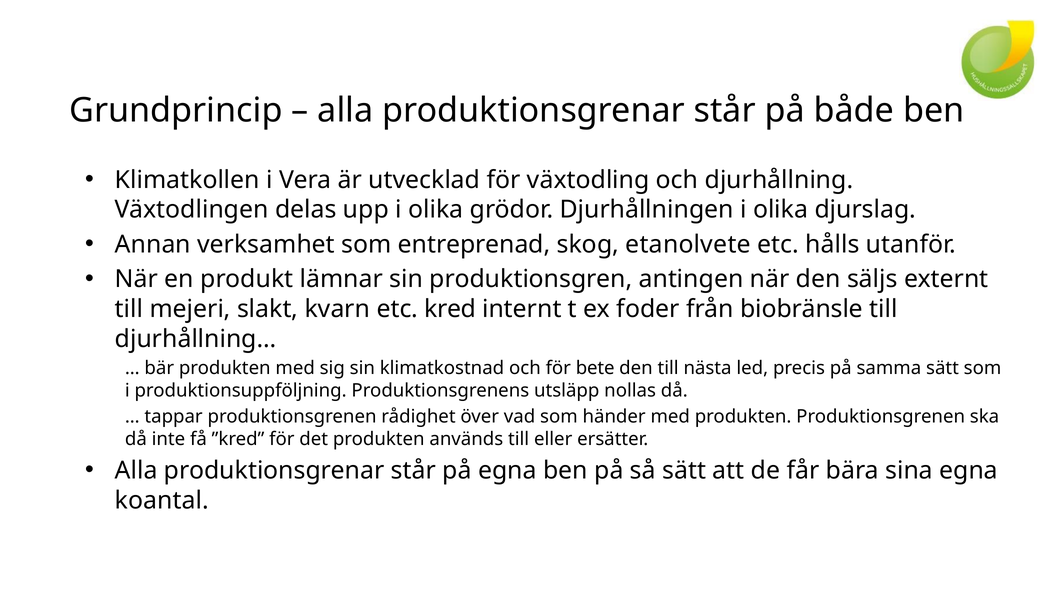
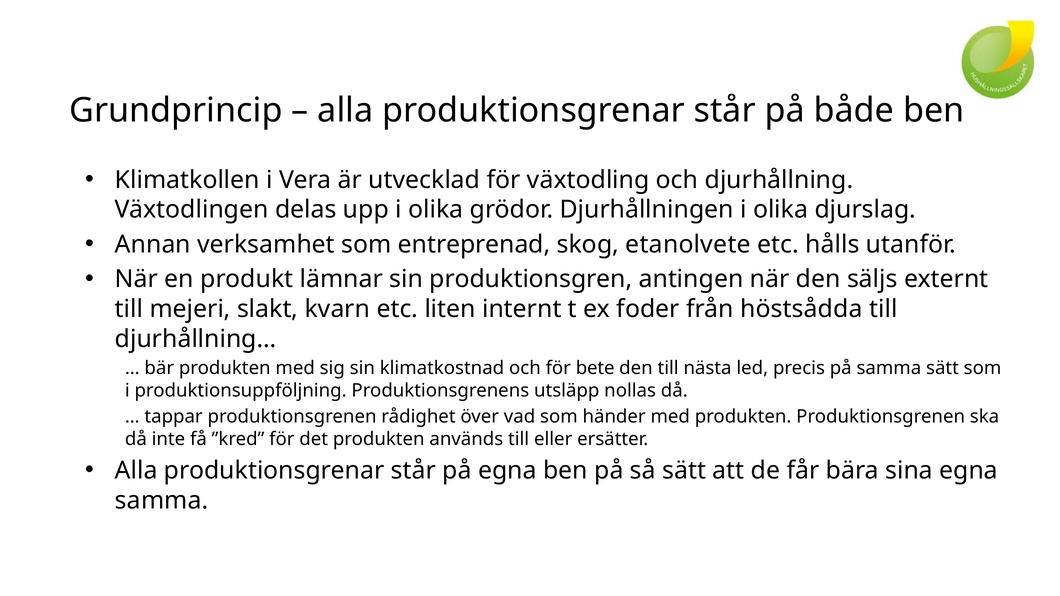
kred: kred -> liten (450, 309)
biobränsle: biobränsle -> höstsådda (801, 309)
koantal: koantal -> samma (162, 501)
